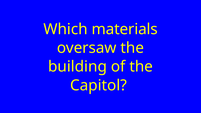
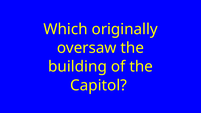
materials: materials -> originally (125, 29)
